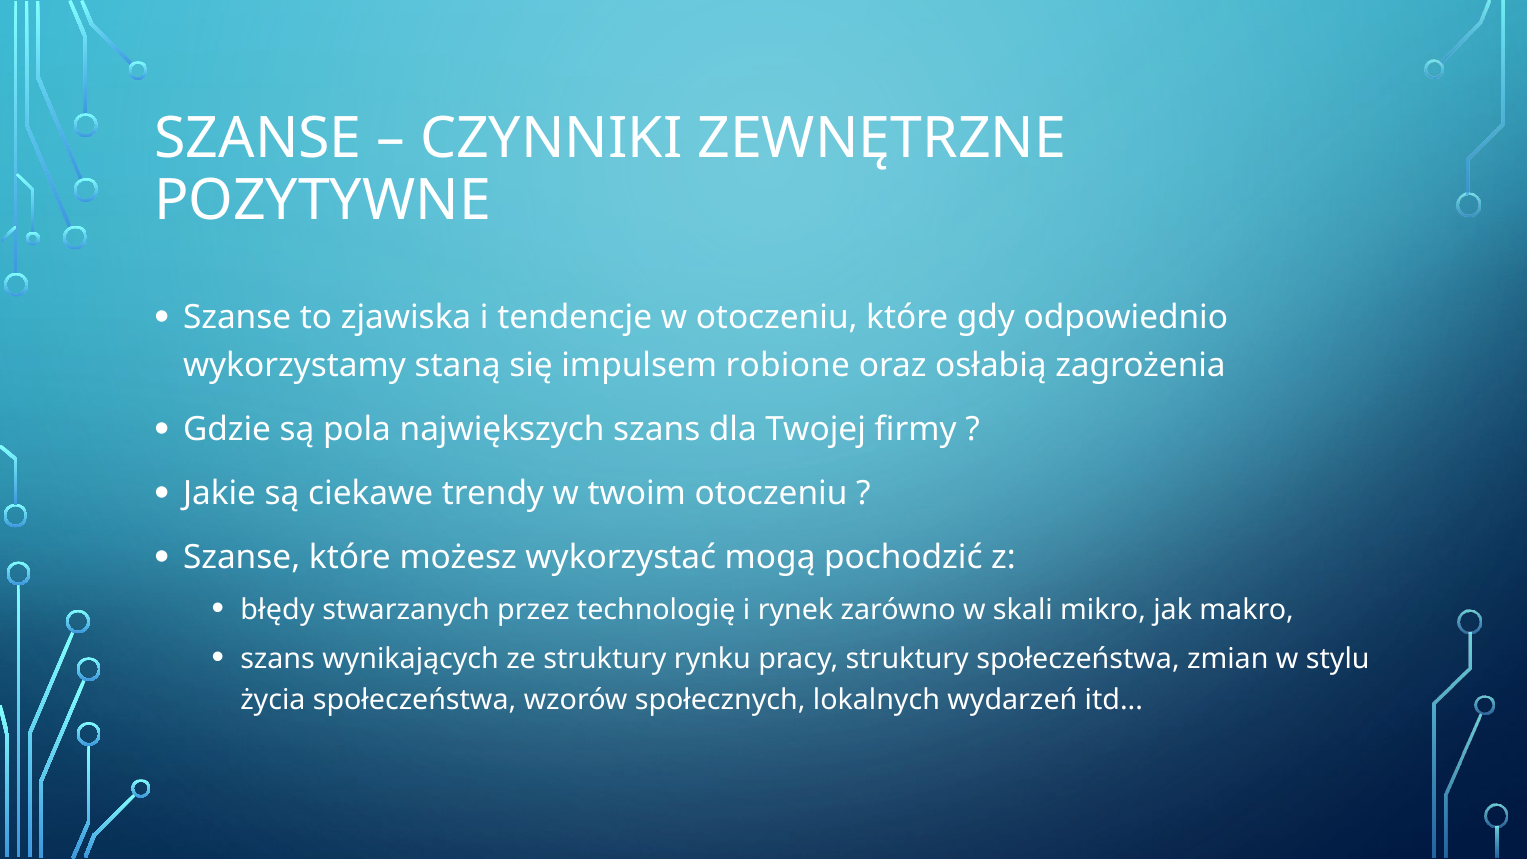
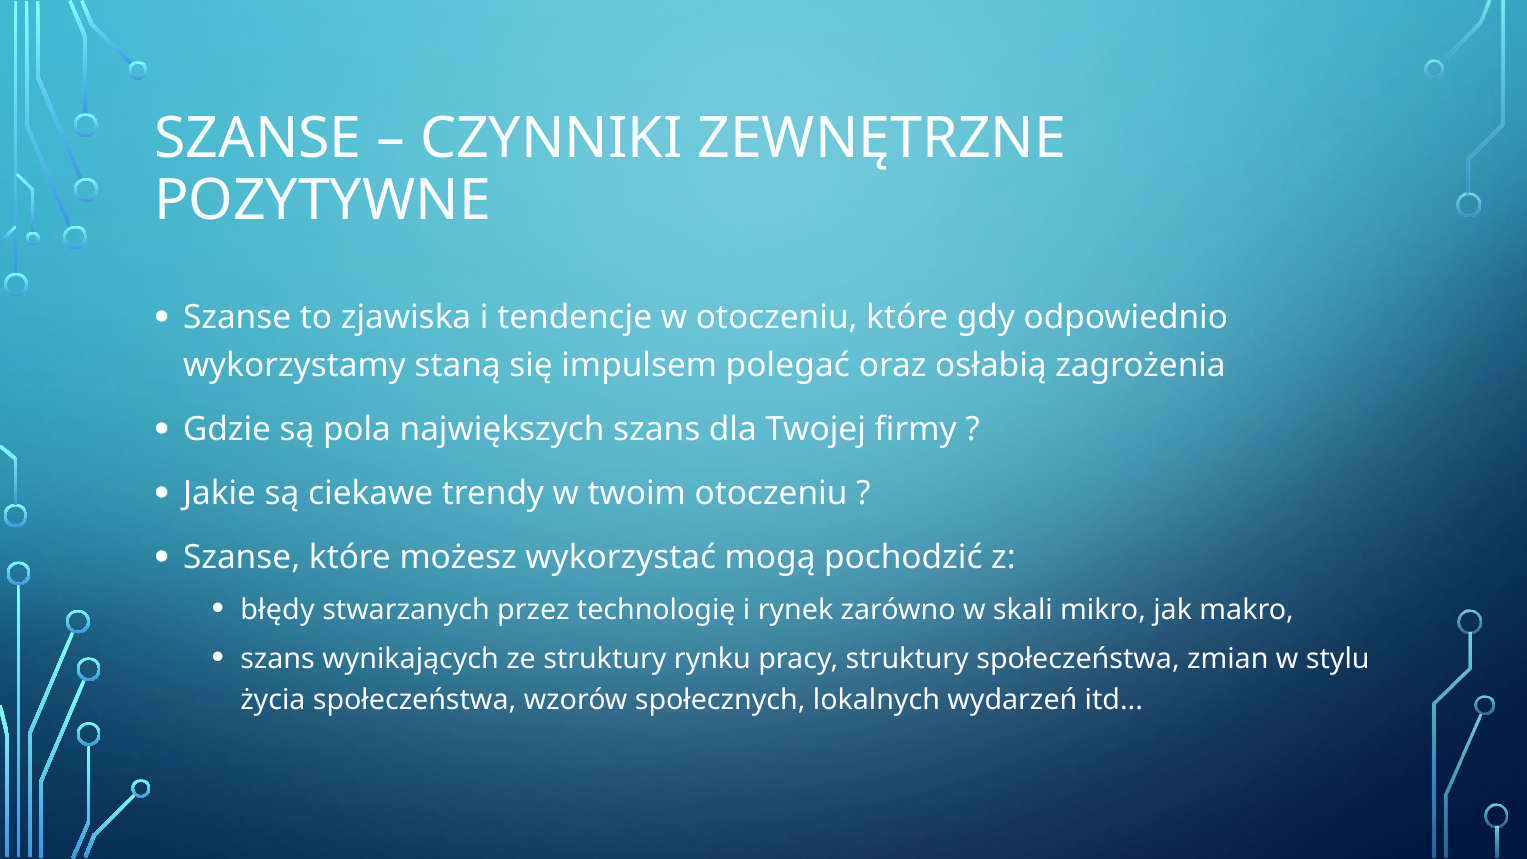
robione: robione -> polegać (788, 366)
